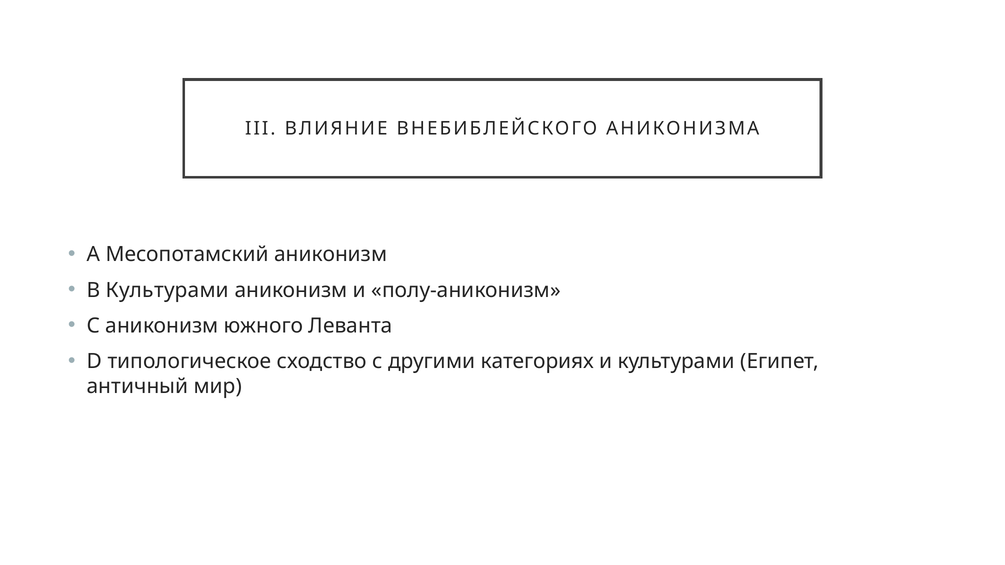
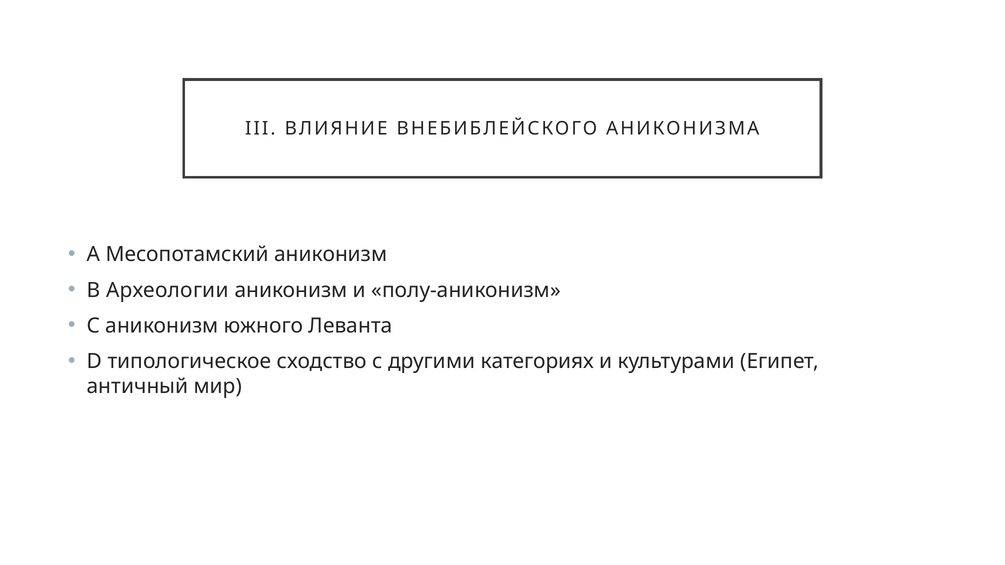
B Культурами: Культурами -> Археологии (167, 290)
